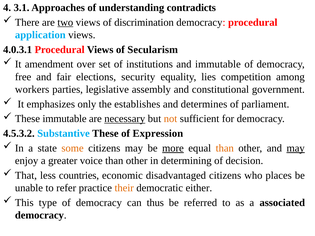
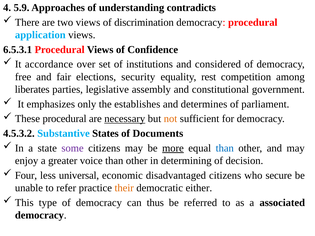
3.1: 3.1 -> 5.9 (22, 8)
two underline: present -> none (65, 22)
4.0.3.1: 4.0.3.1 -> 6.5.3.1 (18, 50)
Secularism: Secularism -> Confidence (153, 50)
amendment: amendment -> accordance (49, 64)
and immutable: immutable -> considered (218, 64)
lies: lies -> rest (209, 77)
workers: workers -> liberates (32, 90)
These immutable: immutable -> procedural (65, 119)
Substantive These: These -> States (105, 134)
Expression: Expression -> Documents (158, 134)
some colour: orange -> purple (73, 148)
than colour: orange -> blue (225, 148)
may underline: present -> none (296, 148)
That: That -> Four (26, 176)
countries: countries -> universal (79, 176)
places: places -> secure (279, 176)
